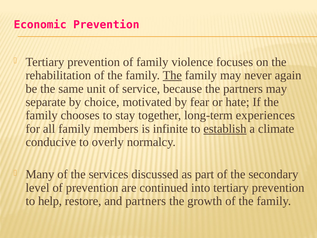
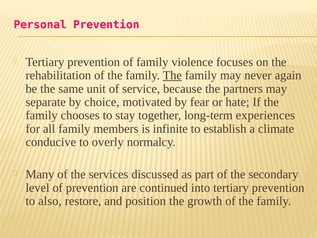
Economic: Economic -> Personal (40, 25)
establish underline: present -> none (225, 129)
help: help -> also (50, 201)
and partners: partners -> position (146, 201)
